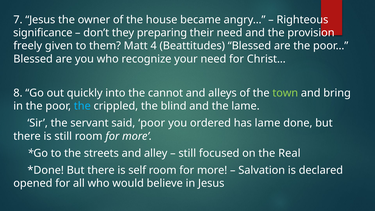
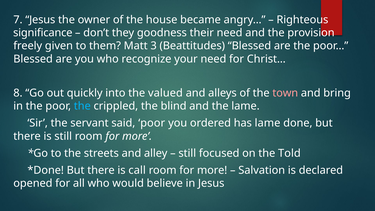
preparing: preparing -> goodness (162, 33)
4: 4 -> 3 (154, 46)
cannot: cannot -> valued (165, 93)
town colour: light green -> pink (285, 93)
Real: Real -> Told (289, 153)
self: self -> call (137, 170)
